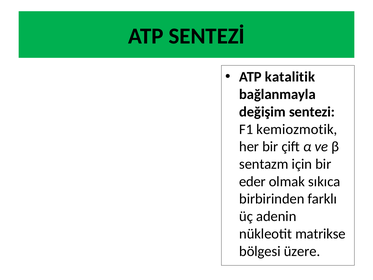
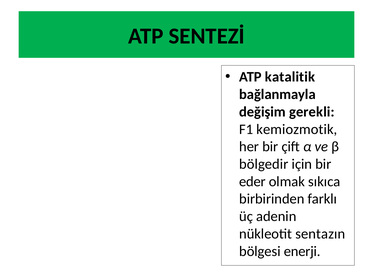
sentezi: sentezi -> gerekli (312, 112)
sentazm: sentazm -> bölgedir (264, 164)
matrikse: matrikse -> sentazın (320, 234)
üzere: üzere -> enerji (302, 251)
